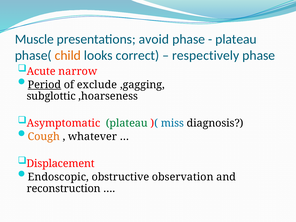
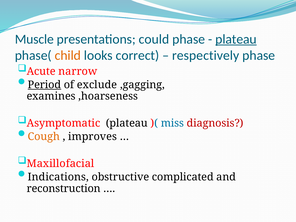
avoid: avoid -> could (154, 39)
plateau underline: none -> present (236, 39)
subglottic: subglottic -> examines (51, 96)
plateau colour: green -> black (127, 123)
diagnosis colour: black -> red (215, 123)
whatever: whatever -> improves (92, 137)
Displacement: Displacement -> Maxillofacial (61, 164)
Endoscopic: Endoscopic -> Indications (58, 177)
observation: observation -> complicated (183, 177)
